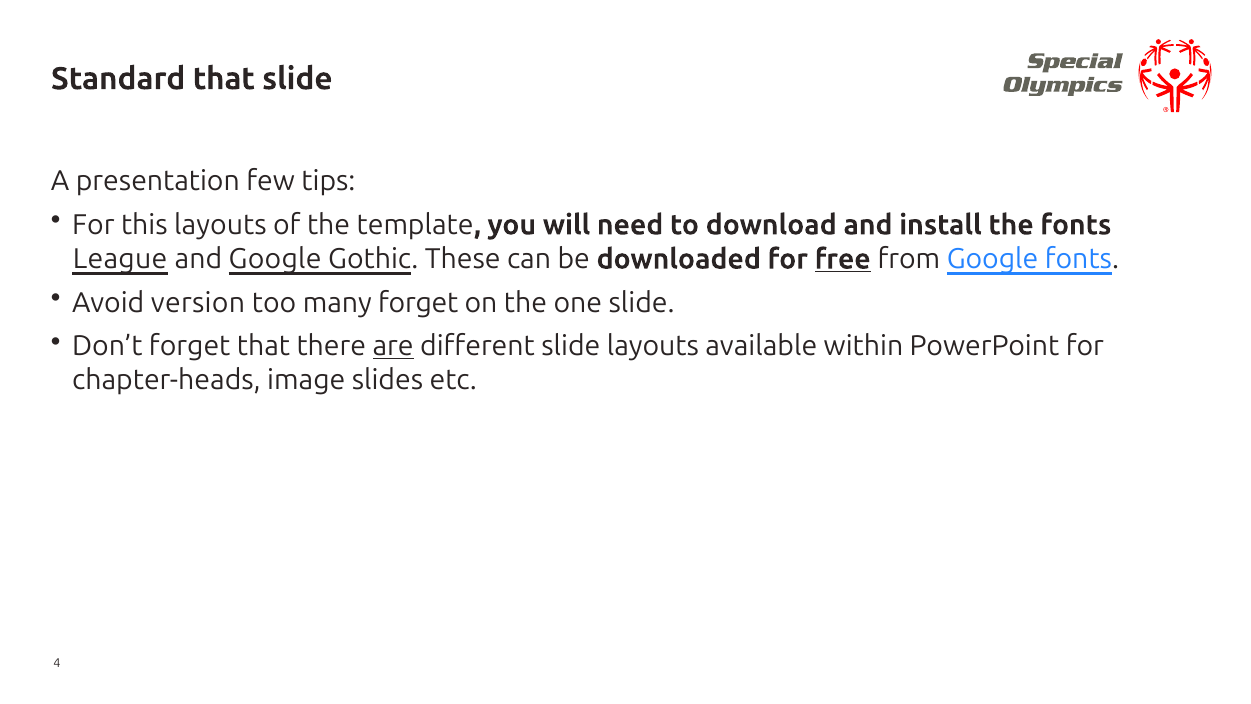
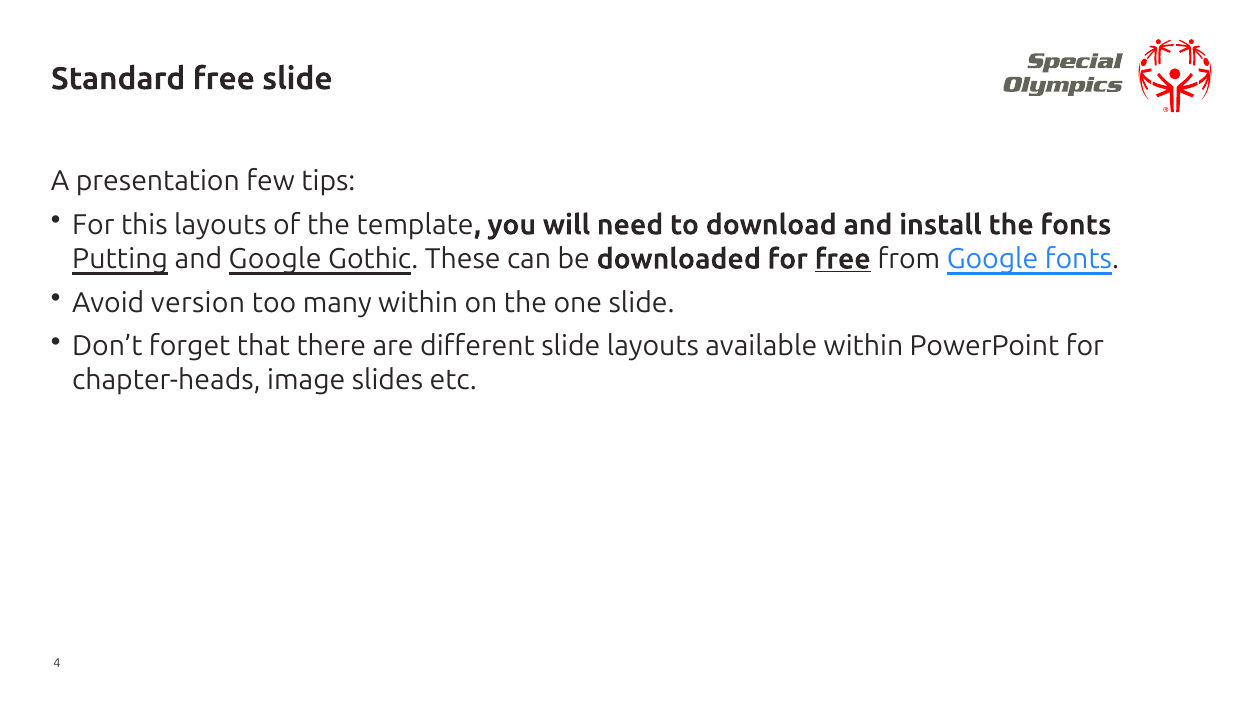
Standard that: that -> free (224, 79)
League: League -> Putting (120, 259)
many forget: forget -> within (418, 303)
are underline: present -> none (393, 346)
